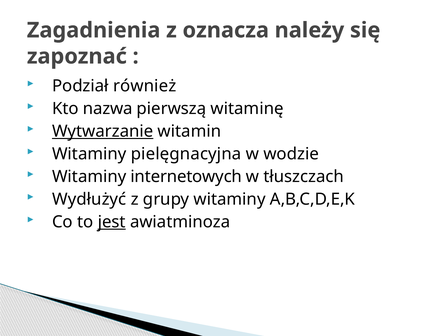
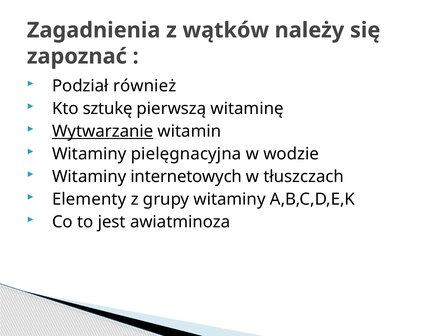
oznacza: oznacza -> wątków (226, 30)
nazwa: nazwa -> sztukę (108, 109)
Wydłużyć: Wydłużyć -> Elementy (89, 199)
jest underline: present -> none (112, 222)
